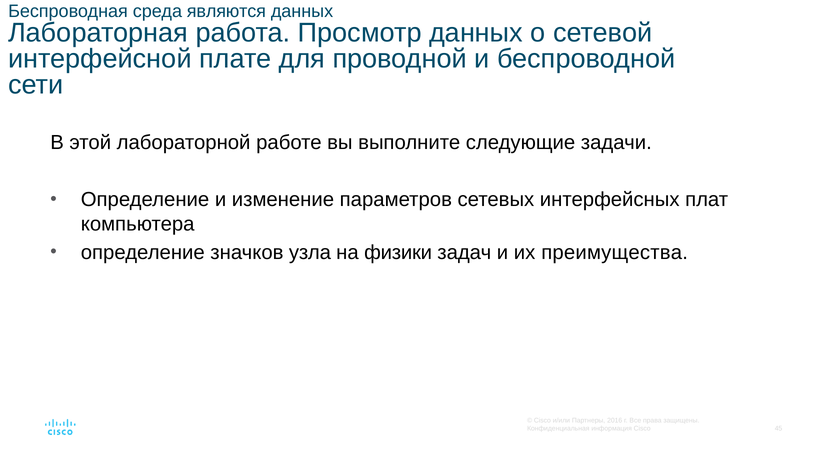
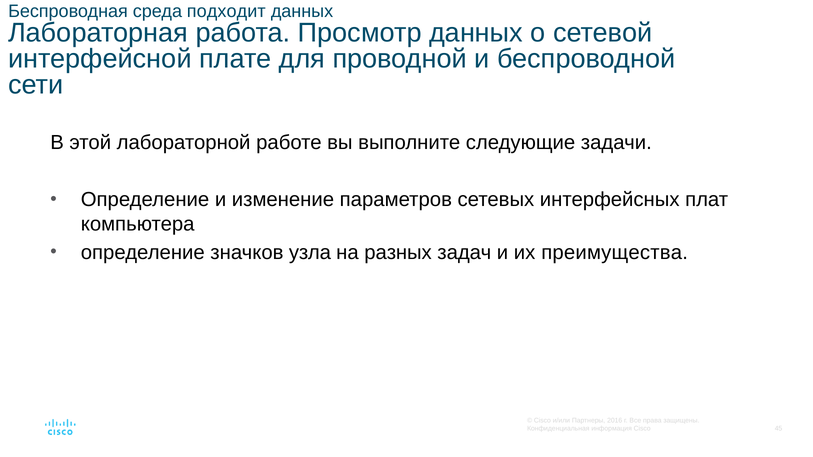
являются: являются -> подходит (226, 11)
физики: физики -> разных (398, 253)
